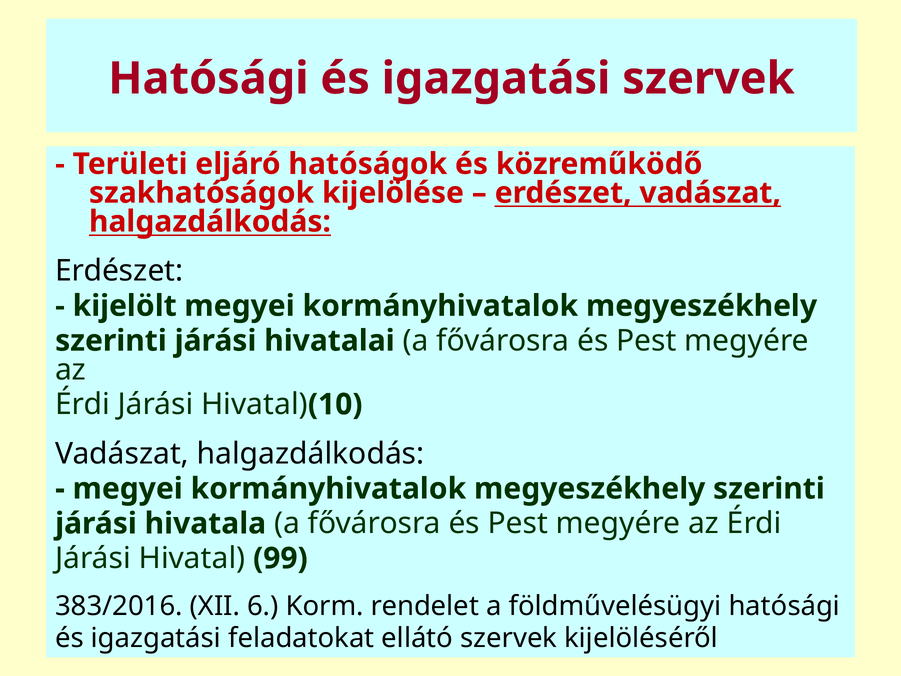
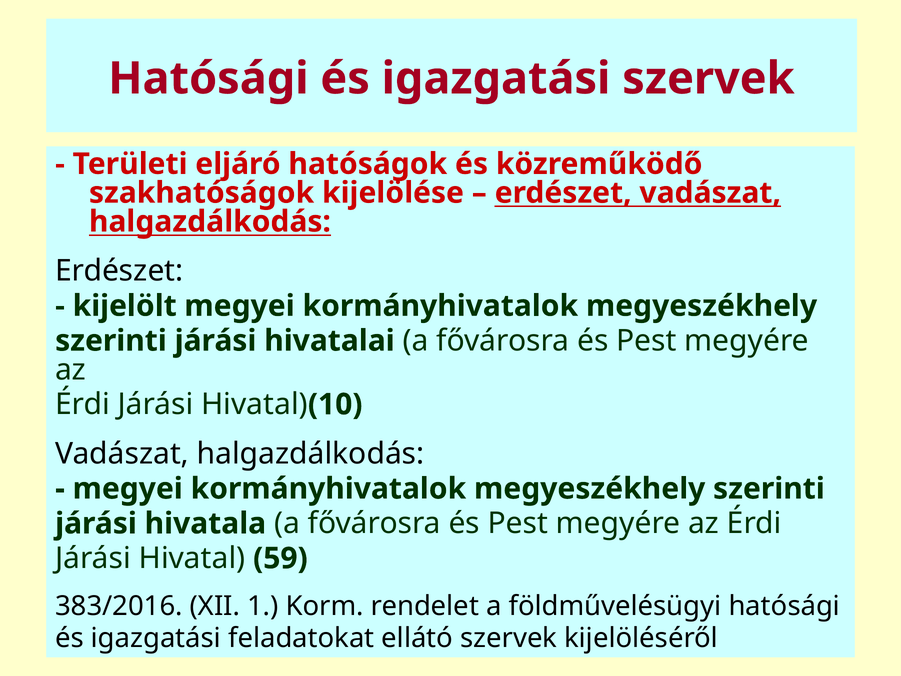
99: 99 -> 59 (280, 558)
6: 6 -> 1 (263, 606)
